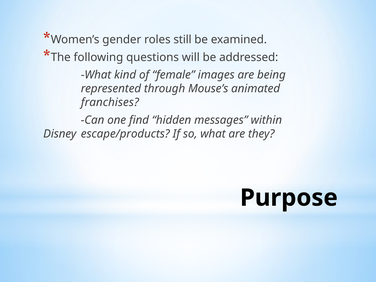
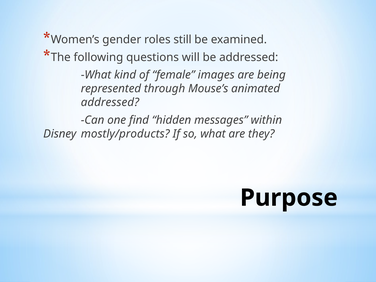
franchises: franchises -> addressed (110, 102)
escape/products: escape/products -> mostly/products (125, 134)
